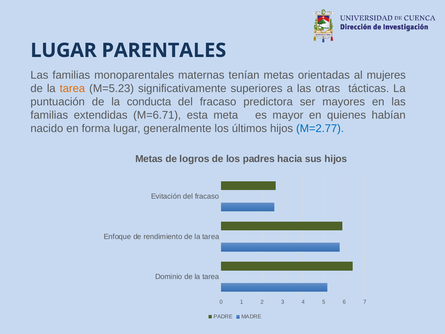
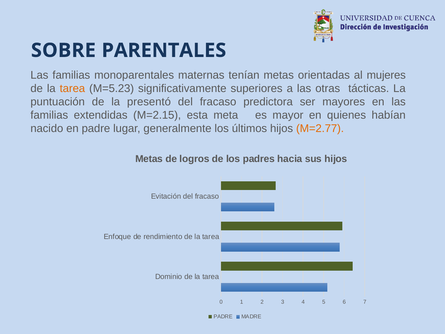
LUGAR: LUGAR -> SOBRE (63, 50)
conducta: conducta -> presentó (149, 102)
M=6.71: M=6.71 -> M=2.15 (157, 115)
en forma: forma -> padre (96, 129)
M=2.77 colour: blue -> orange (320, 129)
